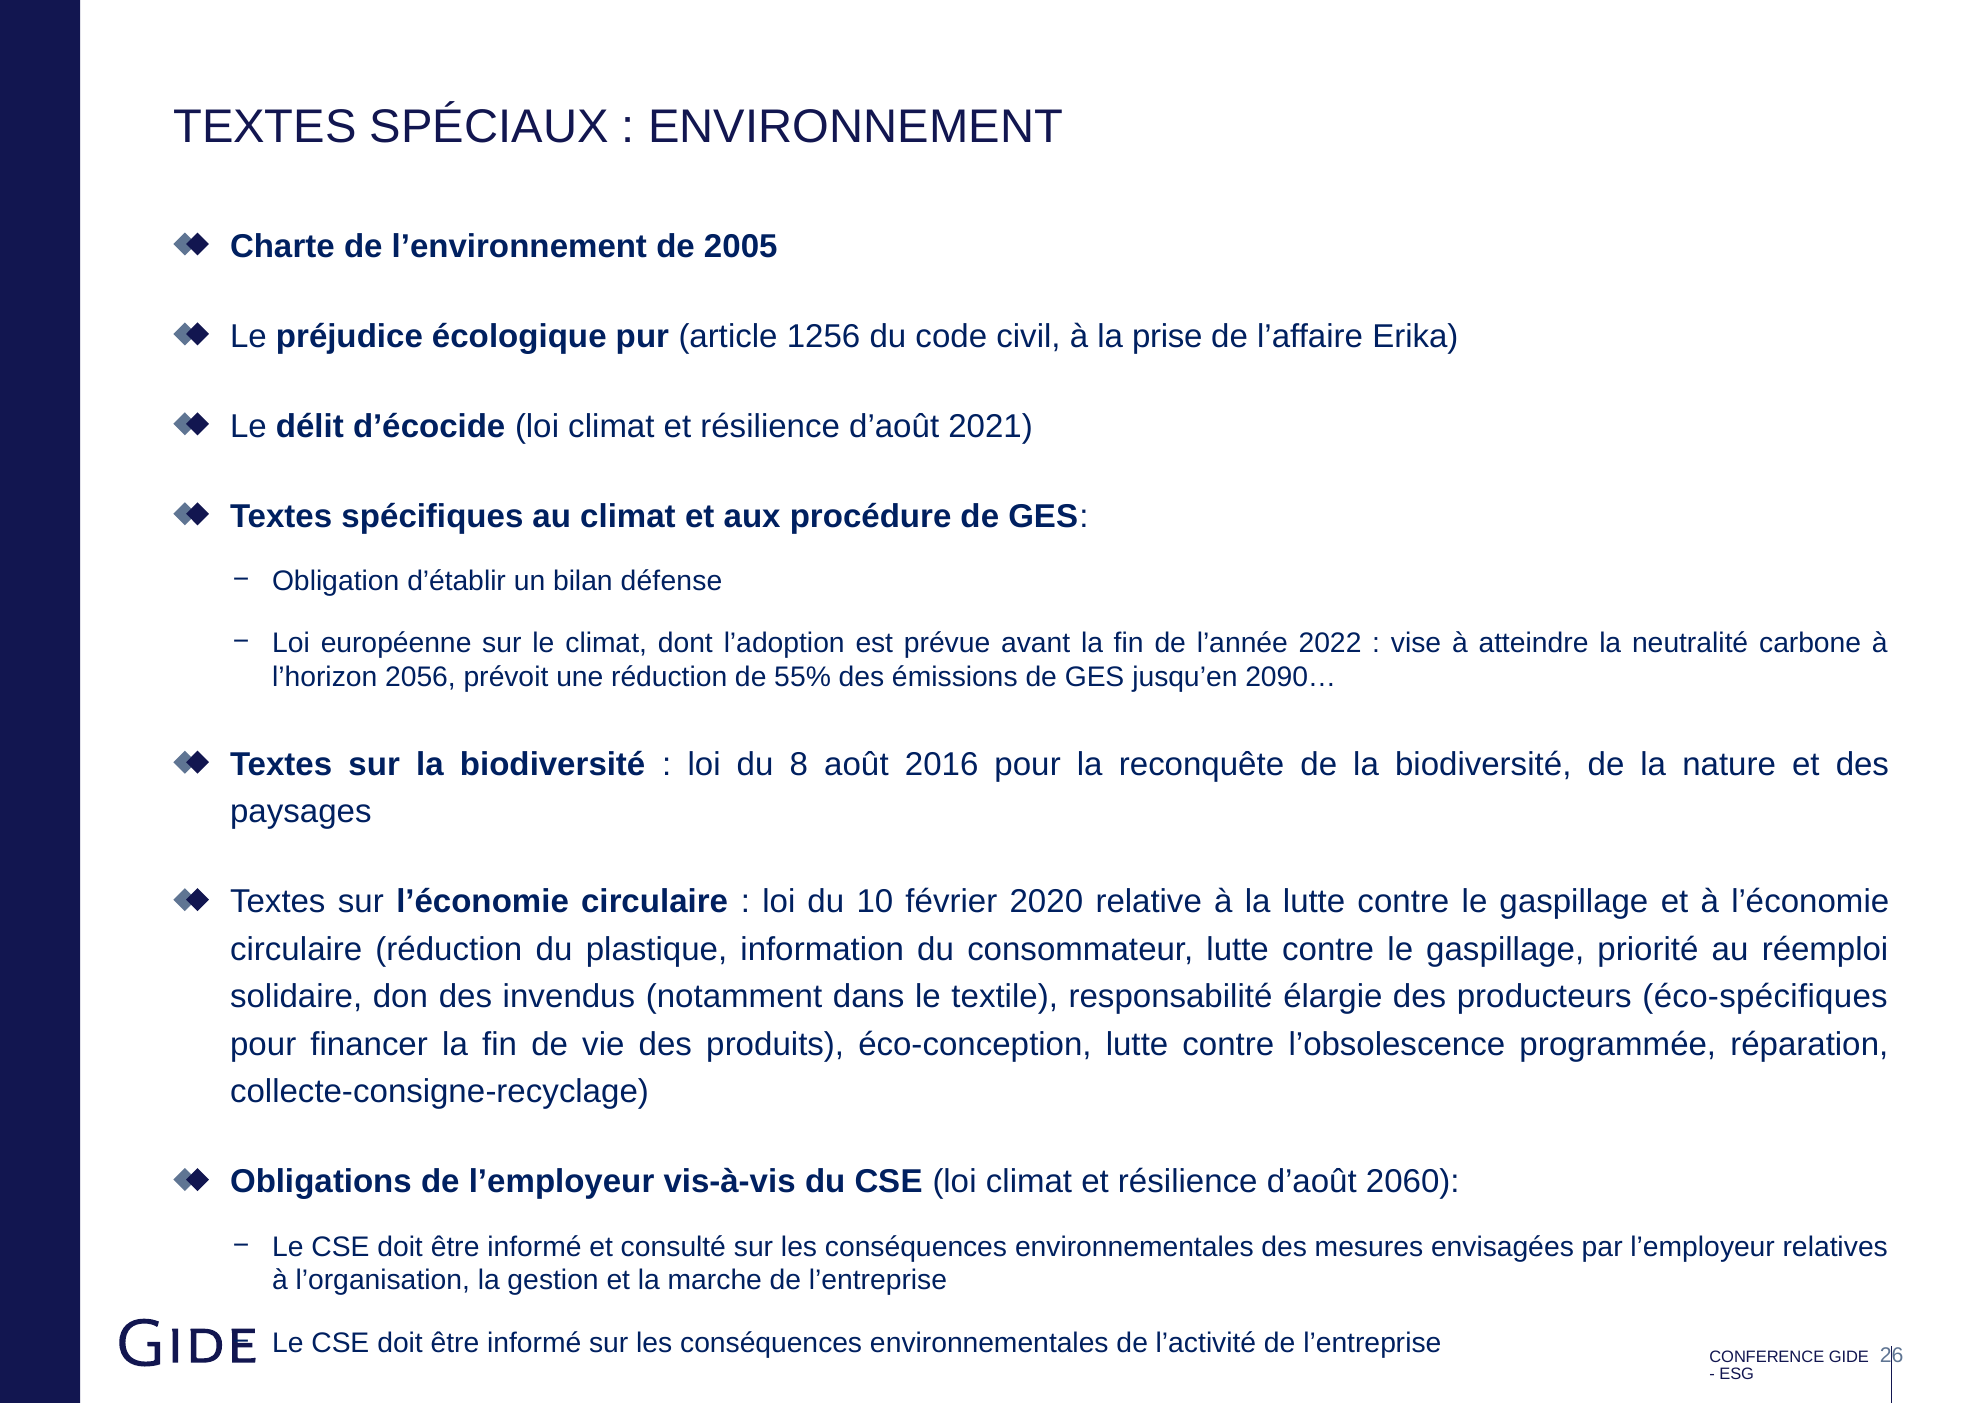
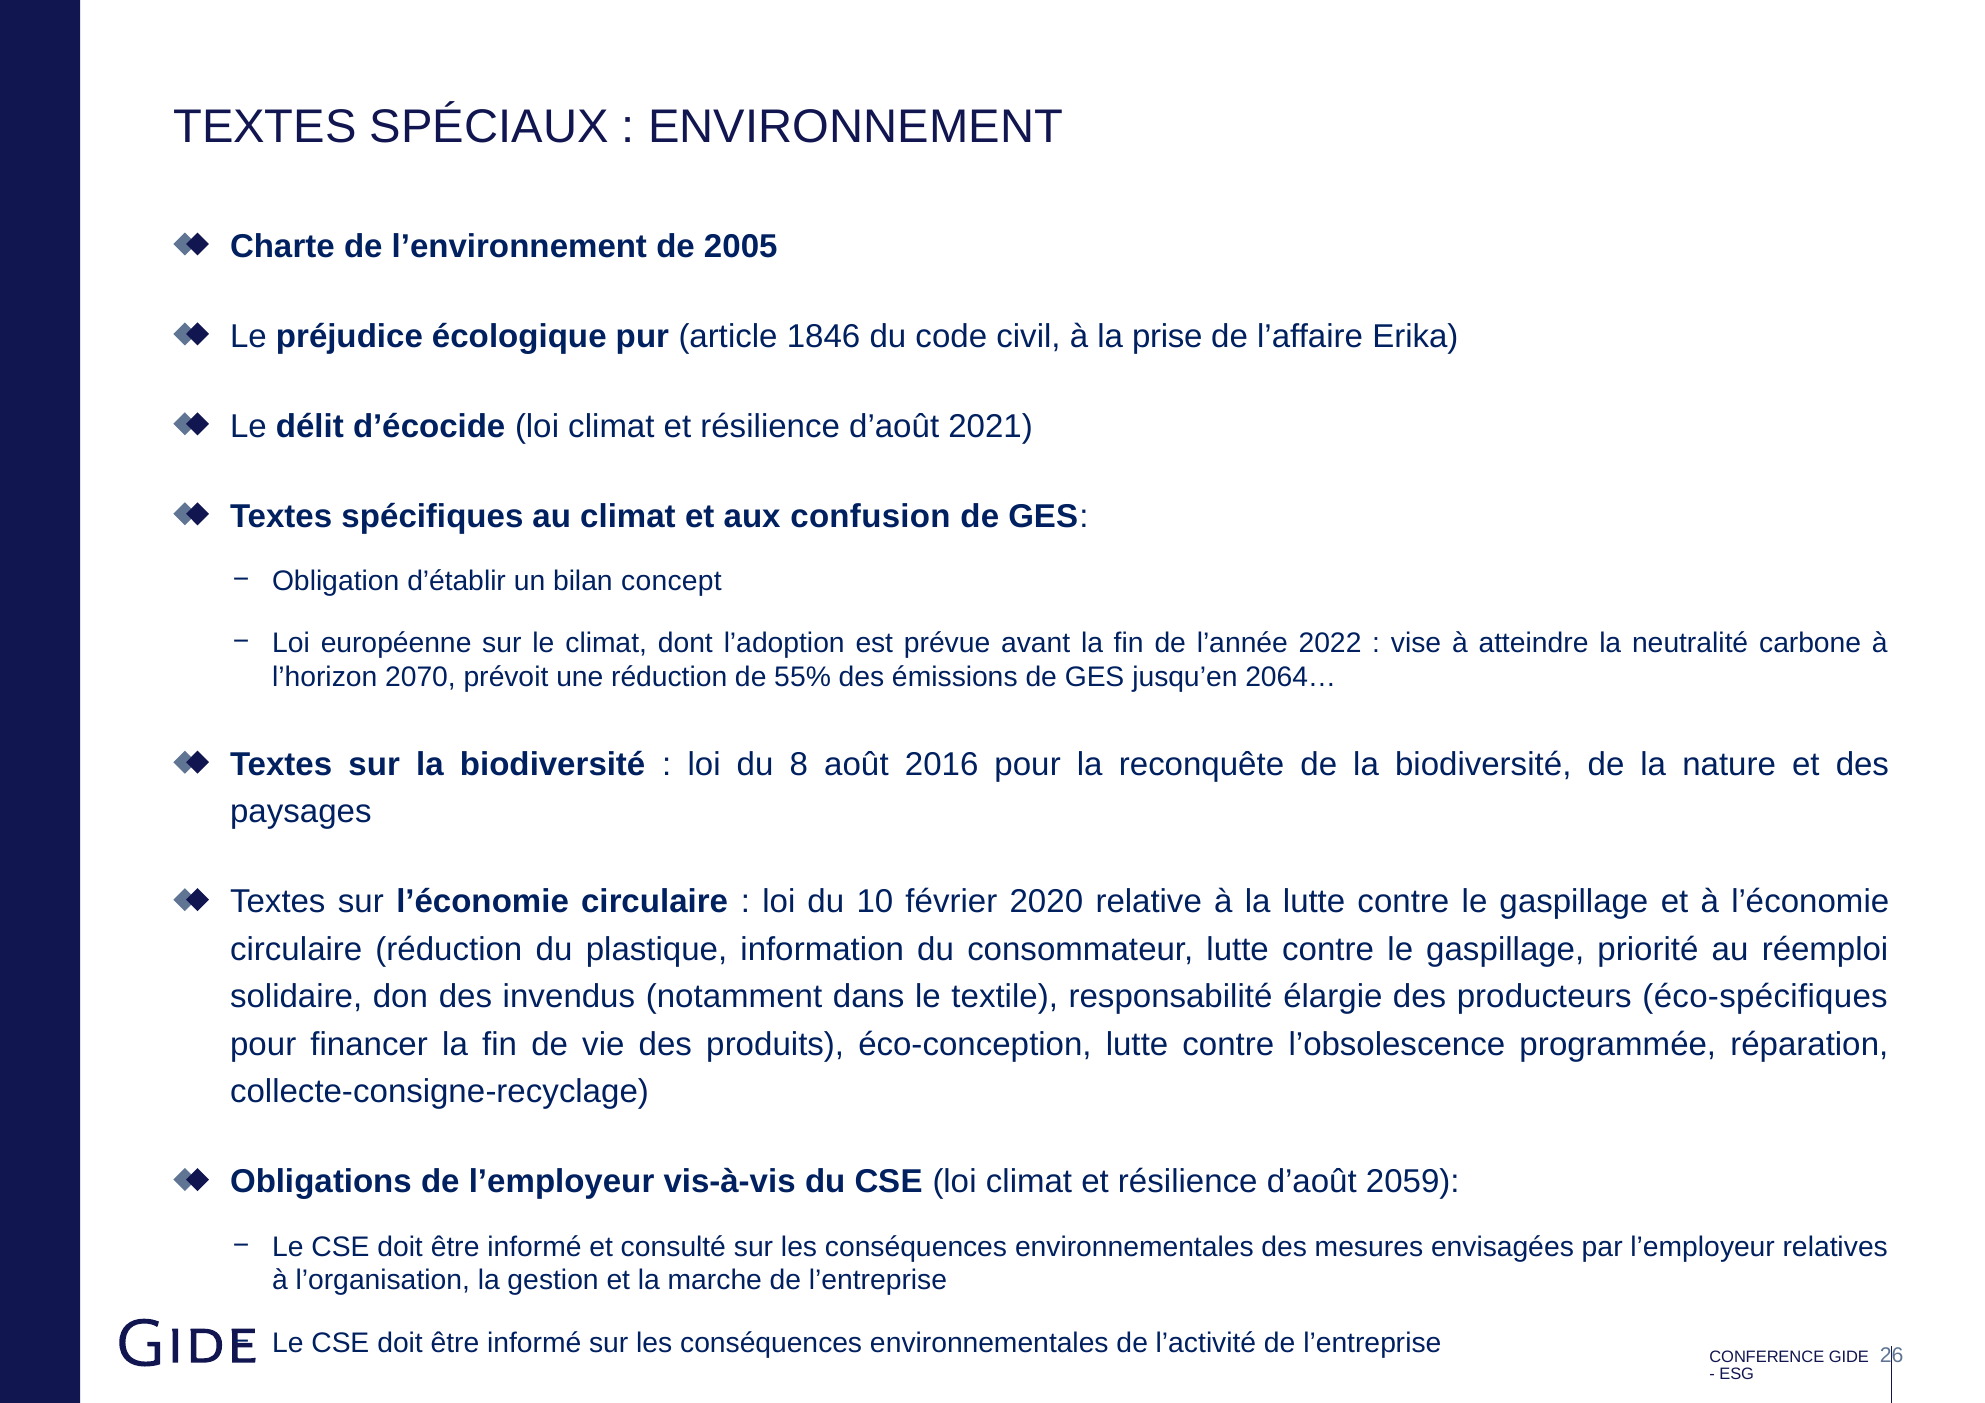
1256: 1256 -> 1846 (824, 336)
procédure: procédure -> confusion (870, 516)
défense: défense -> concept (671, 581)
2056: 2056 -> 2070 (420, 677)
2090…: 2090… -> 2064… (1291, 677)
2060: 2060 -> 2059 (1413, 1182)
